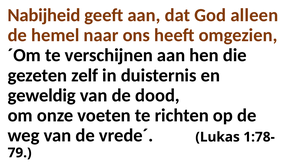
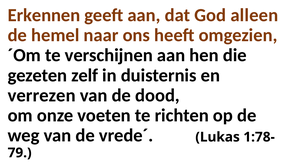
Nabijheid: Nabijheid -> Erkennen (44, 15)
geweldig: geweldig -> verrezen (42, 95)
